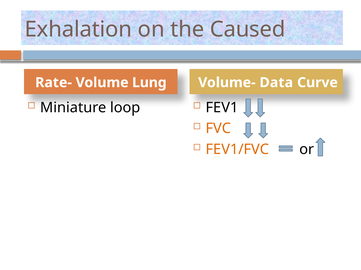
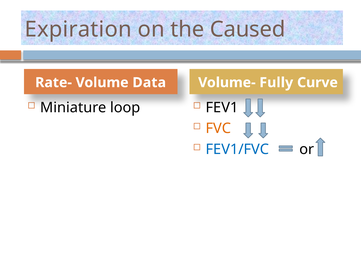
Exhalation: Exhalation -> Expiration (78, 29)
Lung: Lung -> Data (149, 83)
Data: Data -> Fully (276, 83)
FEV1/FVC colour: orange -> blue (237, 150)
